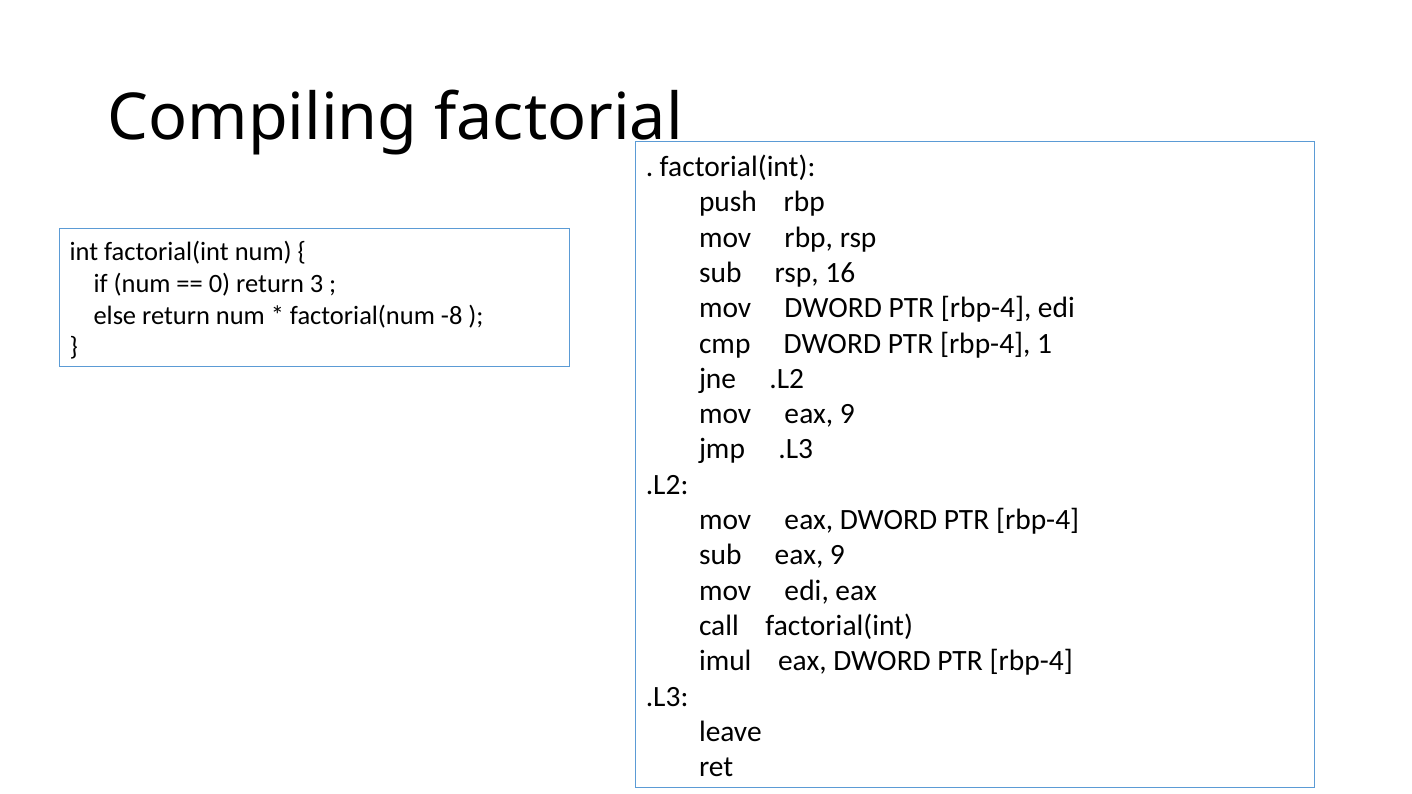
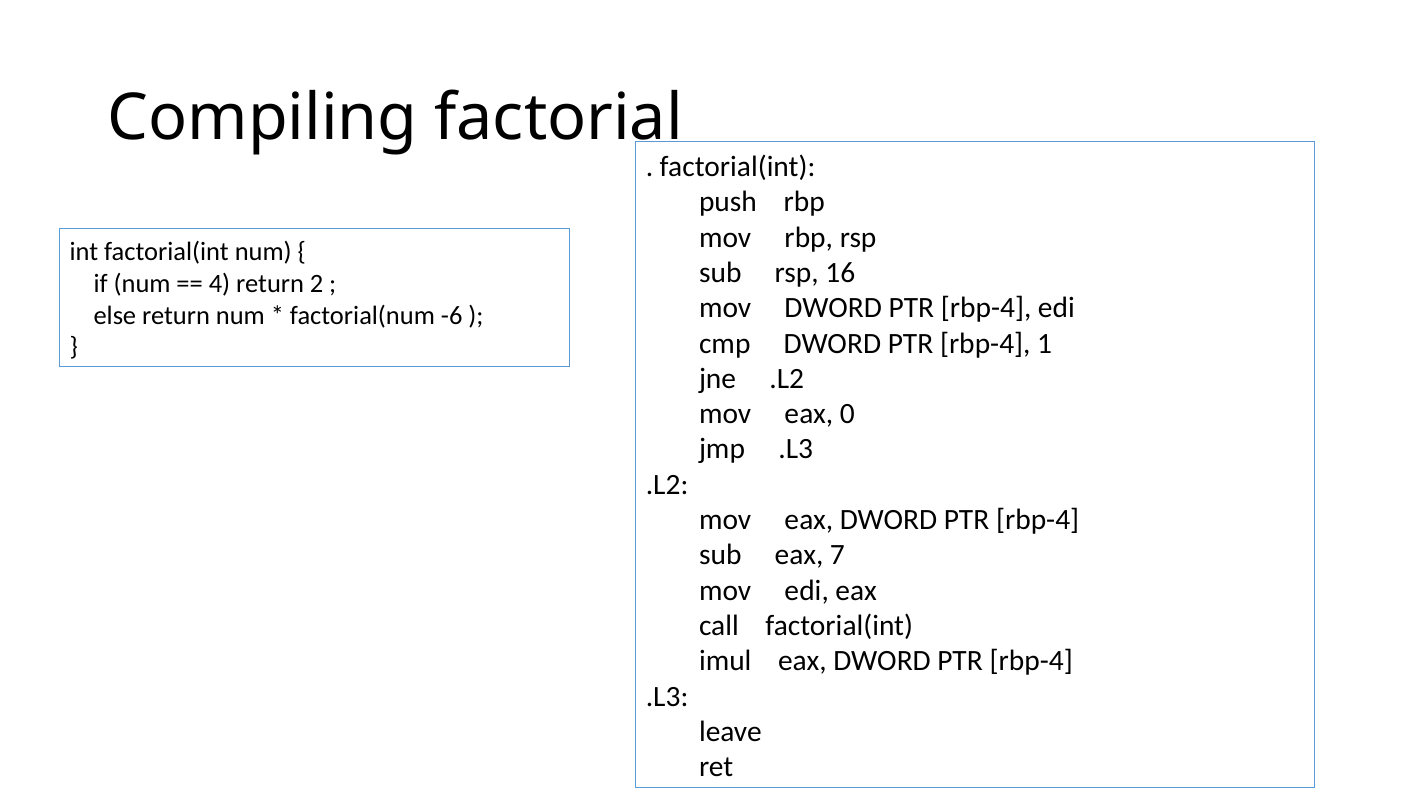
0: 0 -> 4 (220, 284)
3: 3 -> 2 (317, 284)
-8: -8 -> -6 (452, 315)
mov eax 9: 9 -> 0 (847, 414)
sub eax 9: 9 -> 7 (837, 555)
